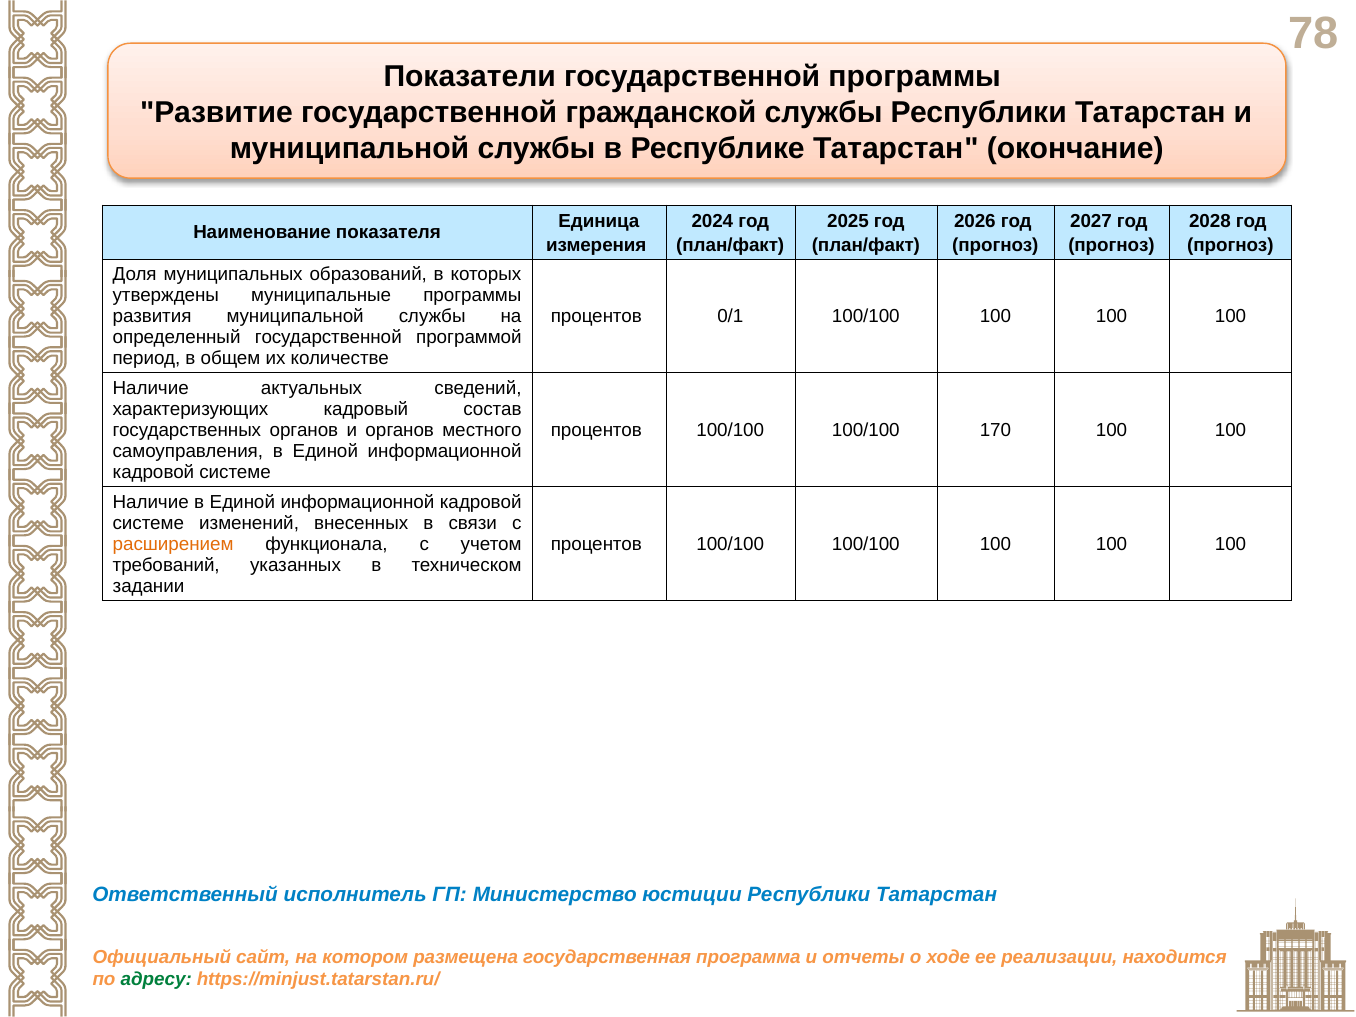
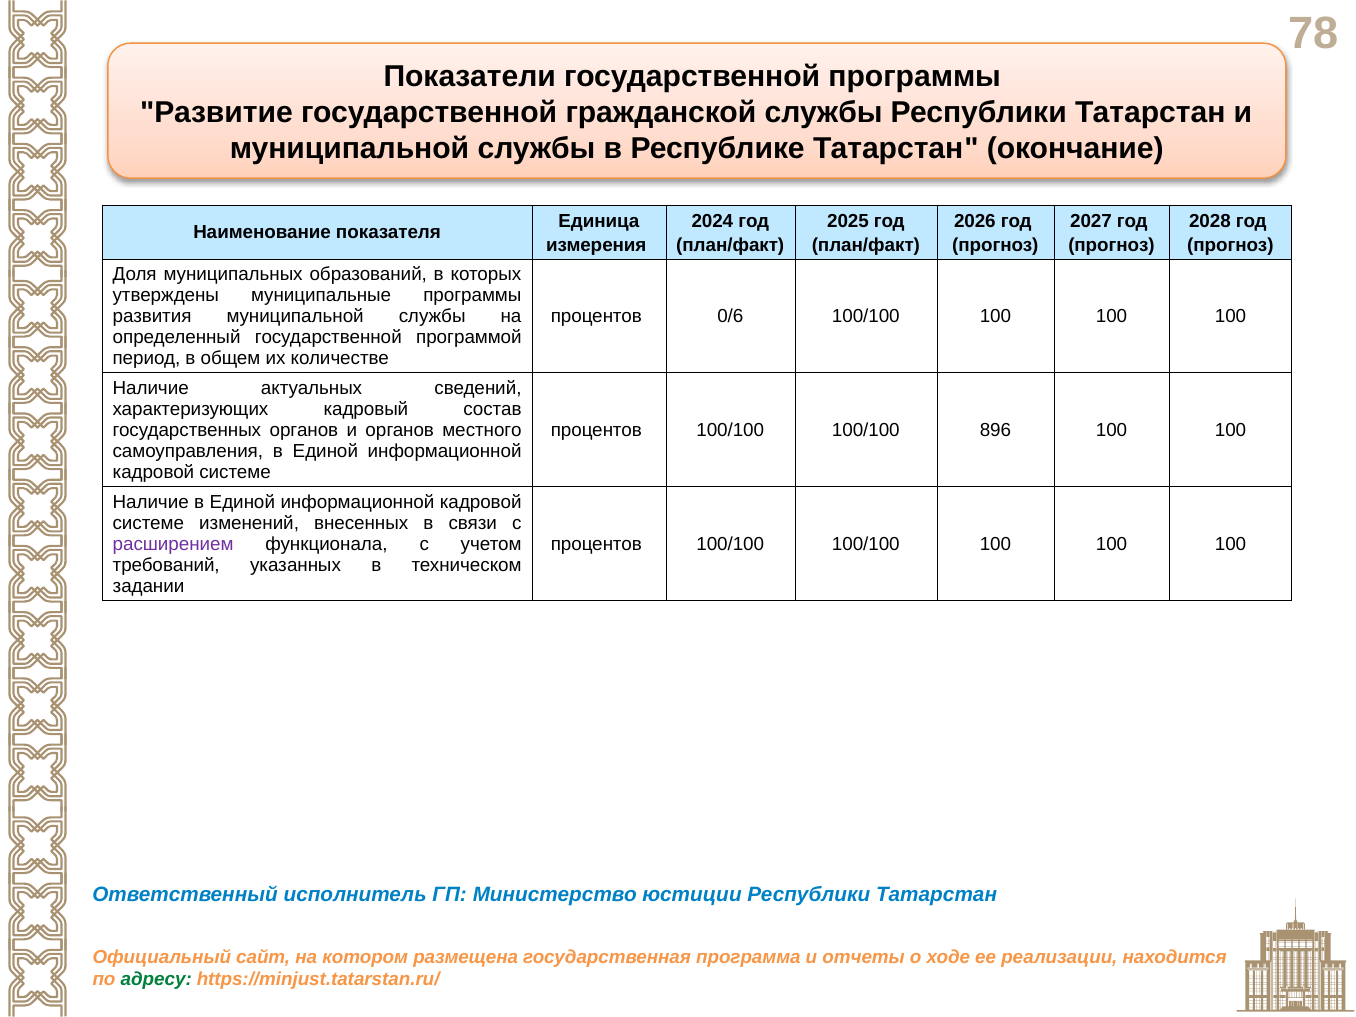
0/1: 0/1 -> 0/6 (730, 316)
170: 170 -> 896 (995, 430)
расширением colour: orange -> purple (173, 544)
